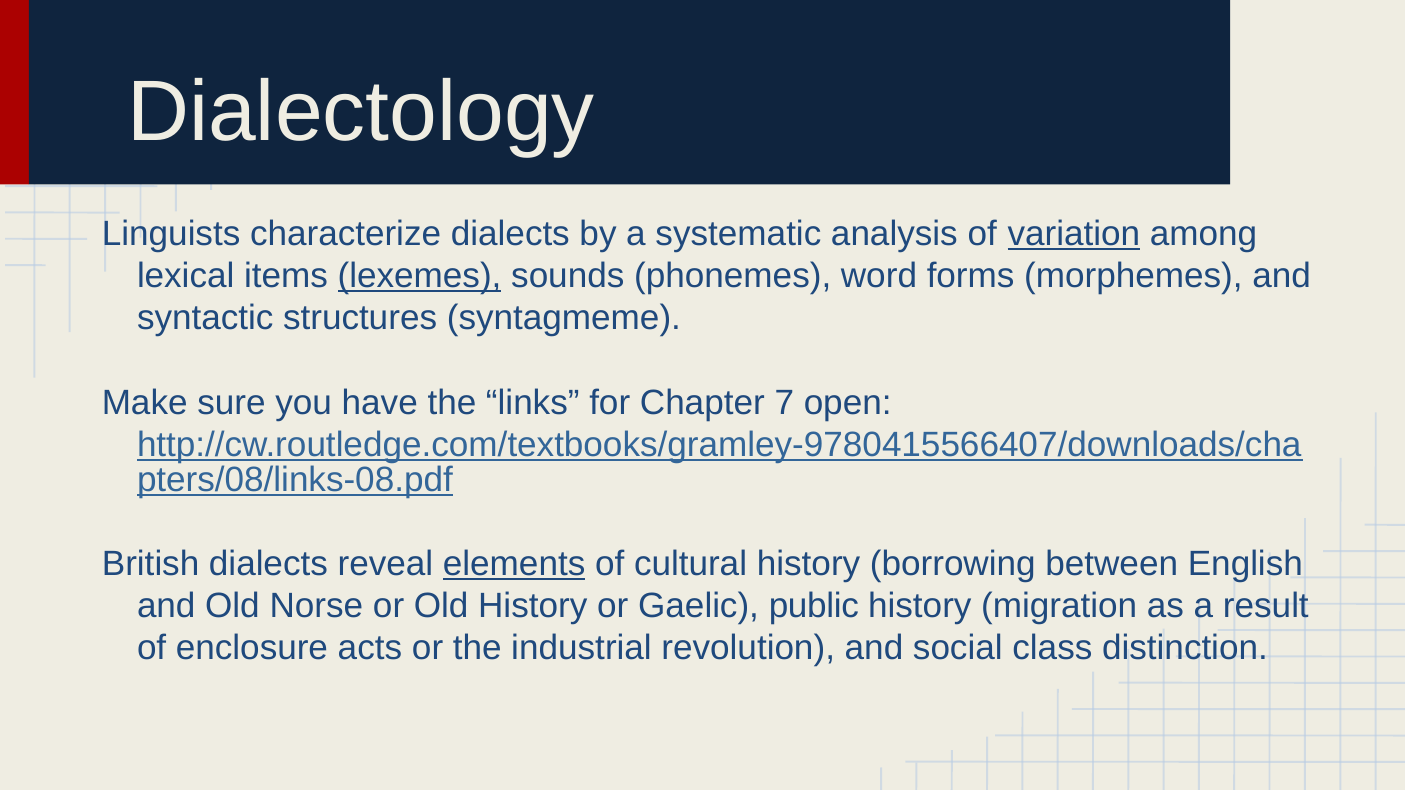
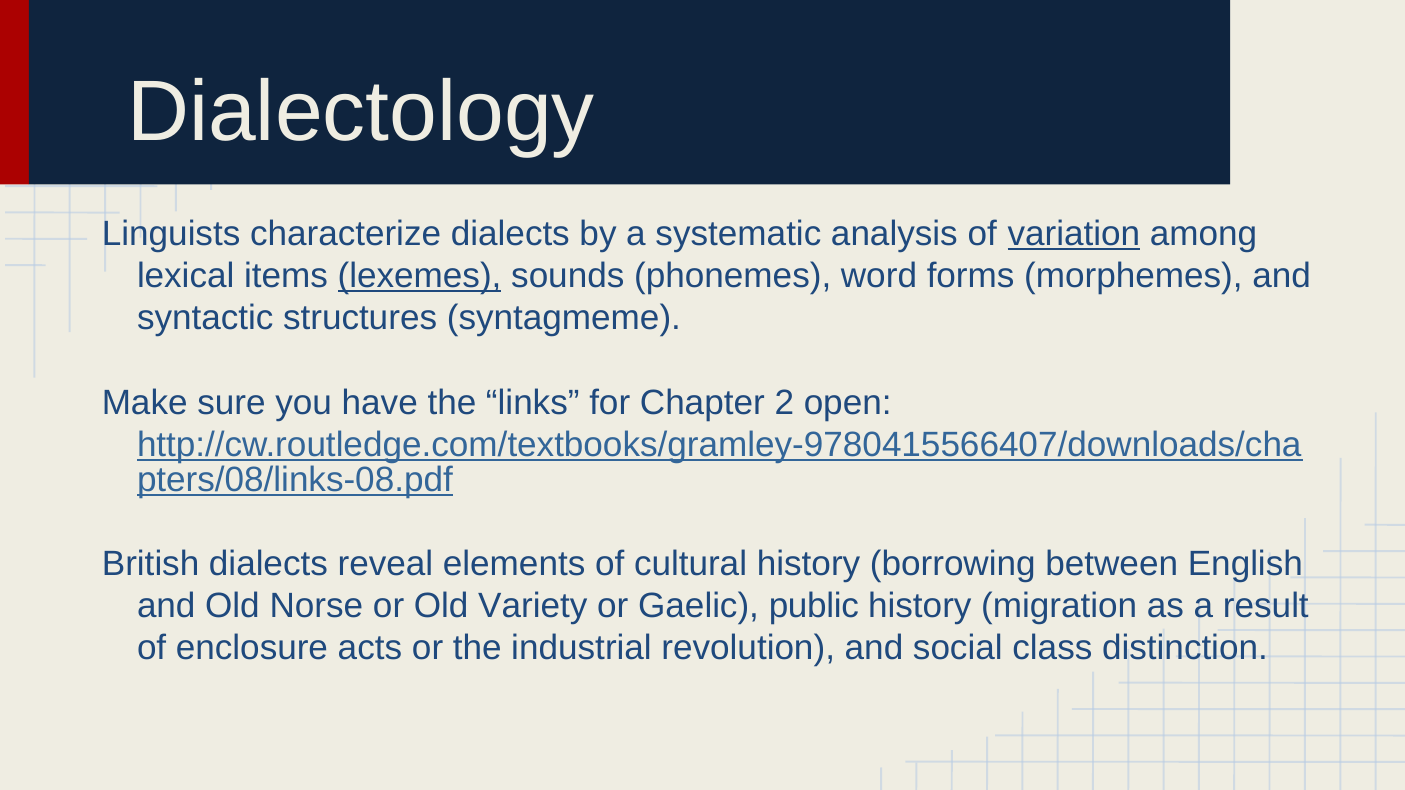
7: 7 -> 2 (784, 403)
elements underline: present -> none (514, 564)
Old History: History -> Variety (533, 606)
